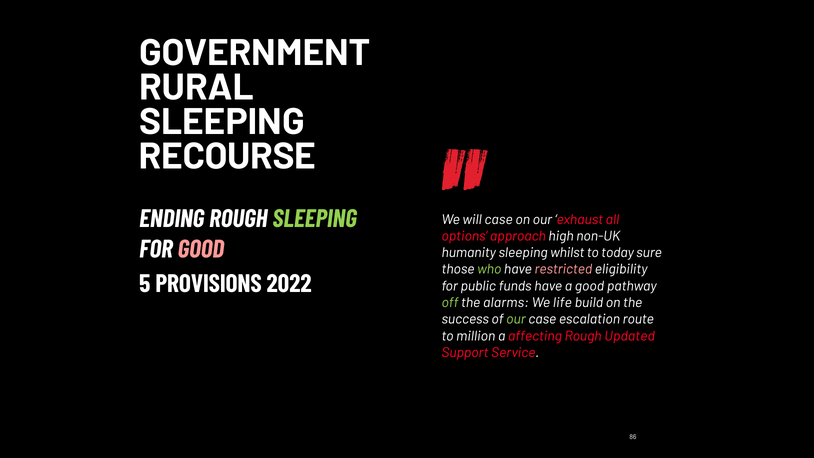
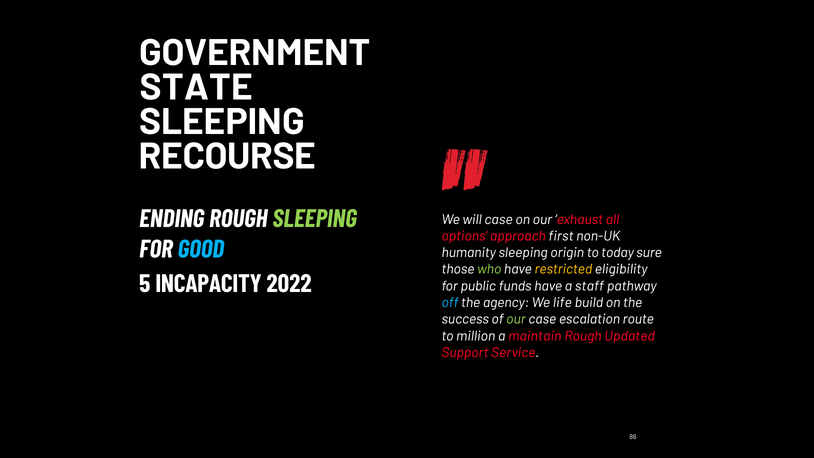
RURAL: RURAL -> STATE (196, 87)
high: high -> first (561, 236)
GOOD colour: pink -> light blue (201, 249)
whilst: whilst -> origin (567, 253)
restricted colour: pink -> yellow (563, 269)
PROVISIONS: PROVISIONS -> INCAPACITY (209, 284)
a good: good -> staff (589, 286)
off colour: light green -> light blue (450, 303)
alarms: alarms -> agency (506, 303)
affecting: affecting -> maintain (535, 336)
